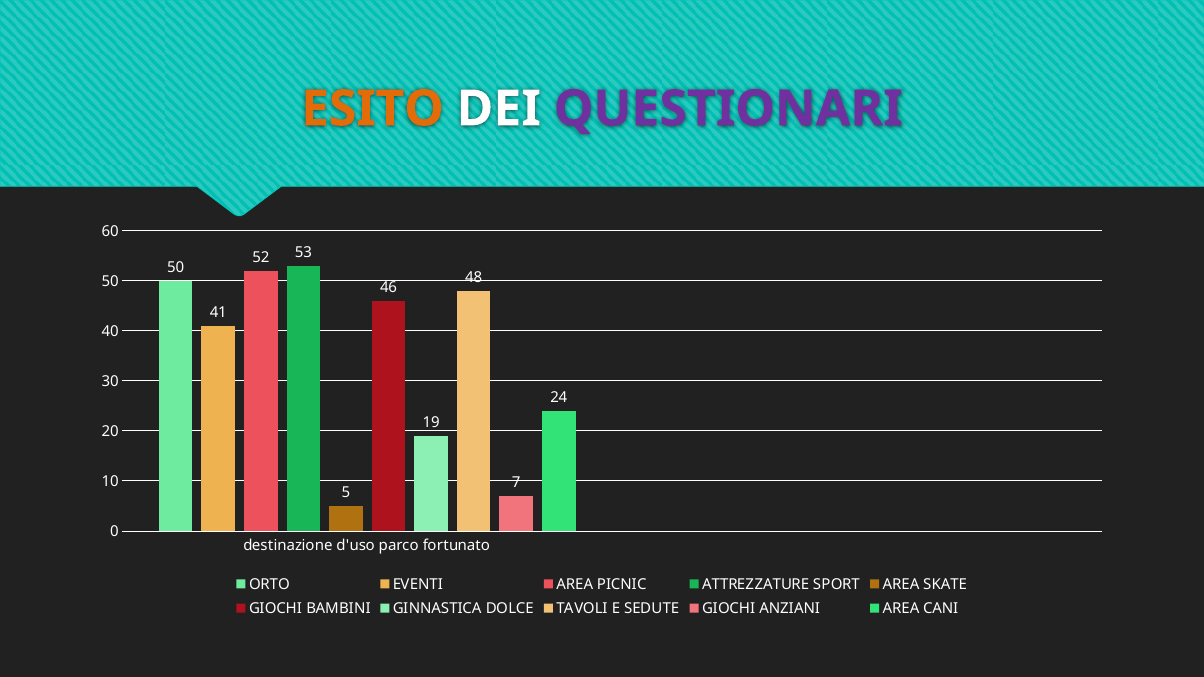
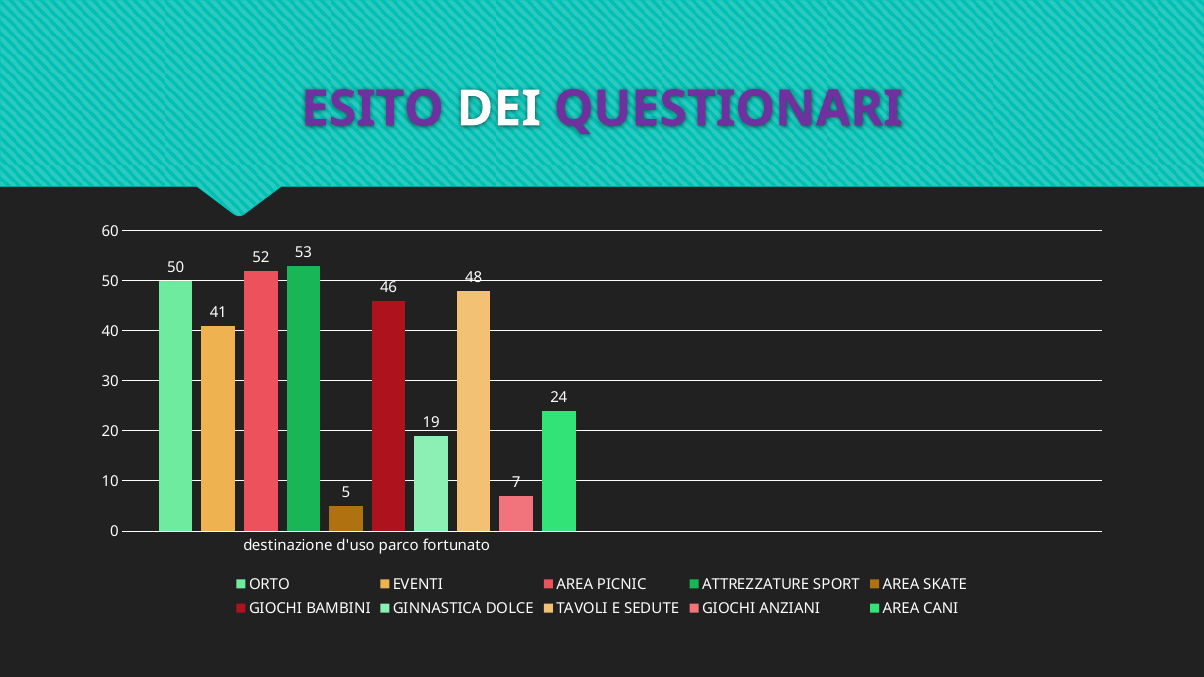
ESITO colour: orange -> purple (372, 109)
